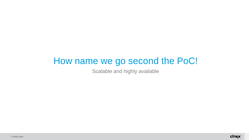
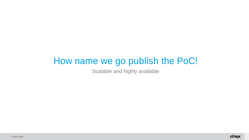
second: second -> publish (143, 61)
